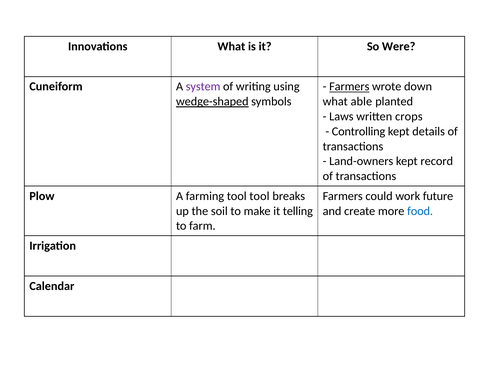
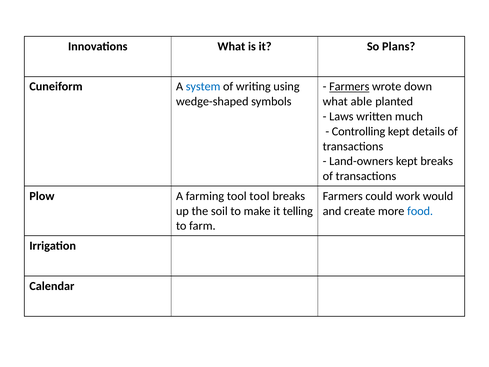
Were: Were -> Plans (399, 46)
system colour: purple -> blue (203, 87)
wedge-shaped underline: present -> none (212, 101)
crops: crops -> much (409, 116)
kept record: record -> breaks (437, 161)
future: future -> would (438, 196)
